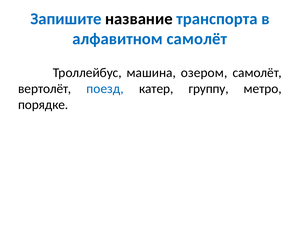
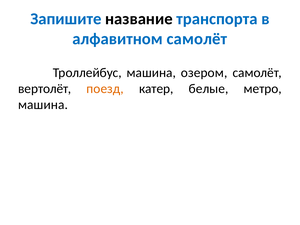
поезд colour: blue -> orange (105, 89)
группу: группу -> белые (209, 89)
порядке: порядке -> машина (43, 105)
